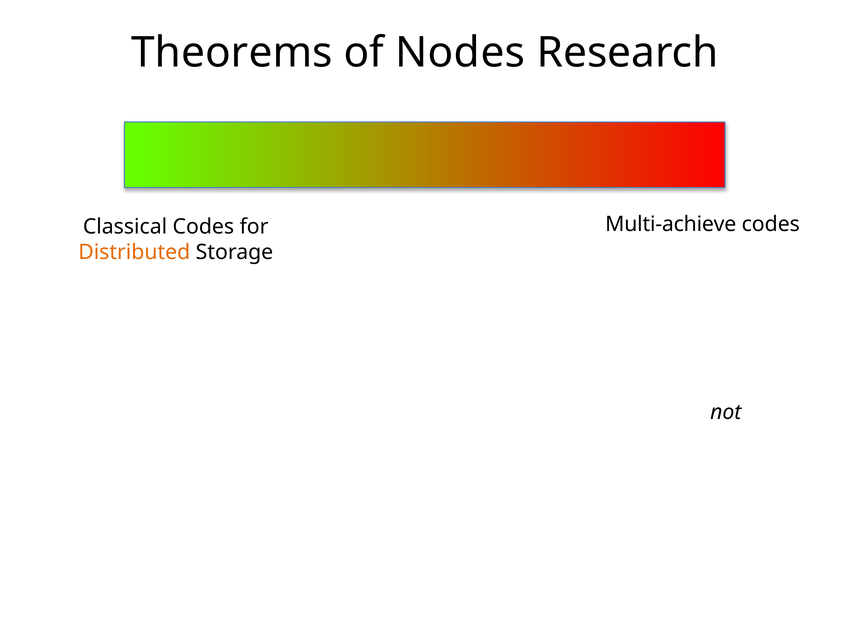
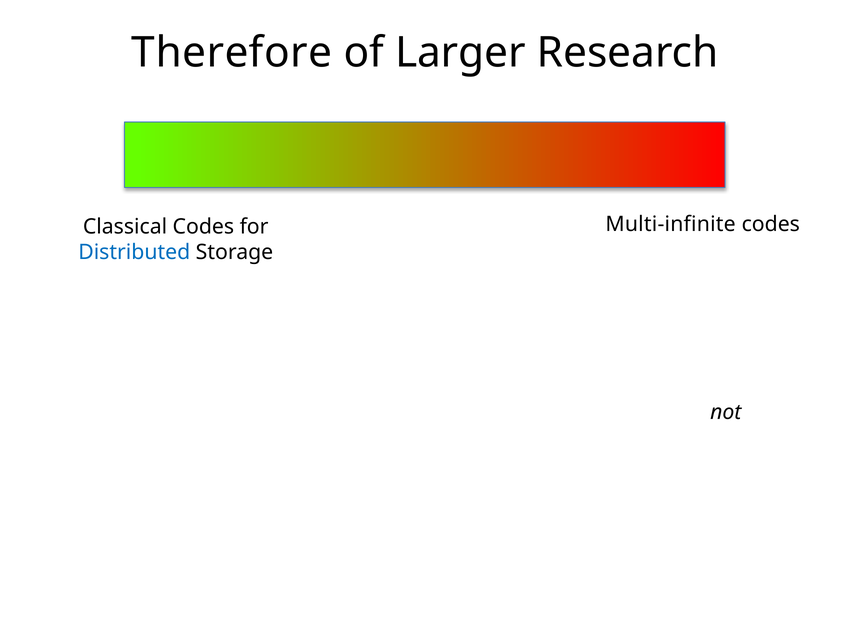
Theorems: Theorems -> Therefore (232, 52)
of Nodes: Nodes -> Larger (460, 52)
Multi-achieve: Multi-achieve -> Multi-infinite (671, 224)
Distributed colour: orange -> blue (134, 252)
